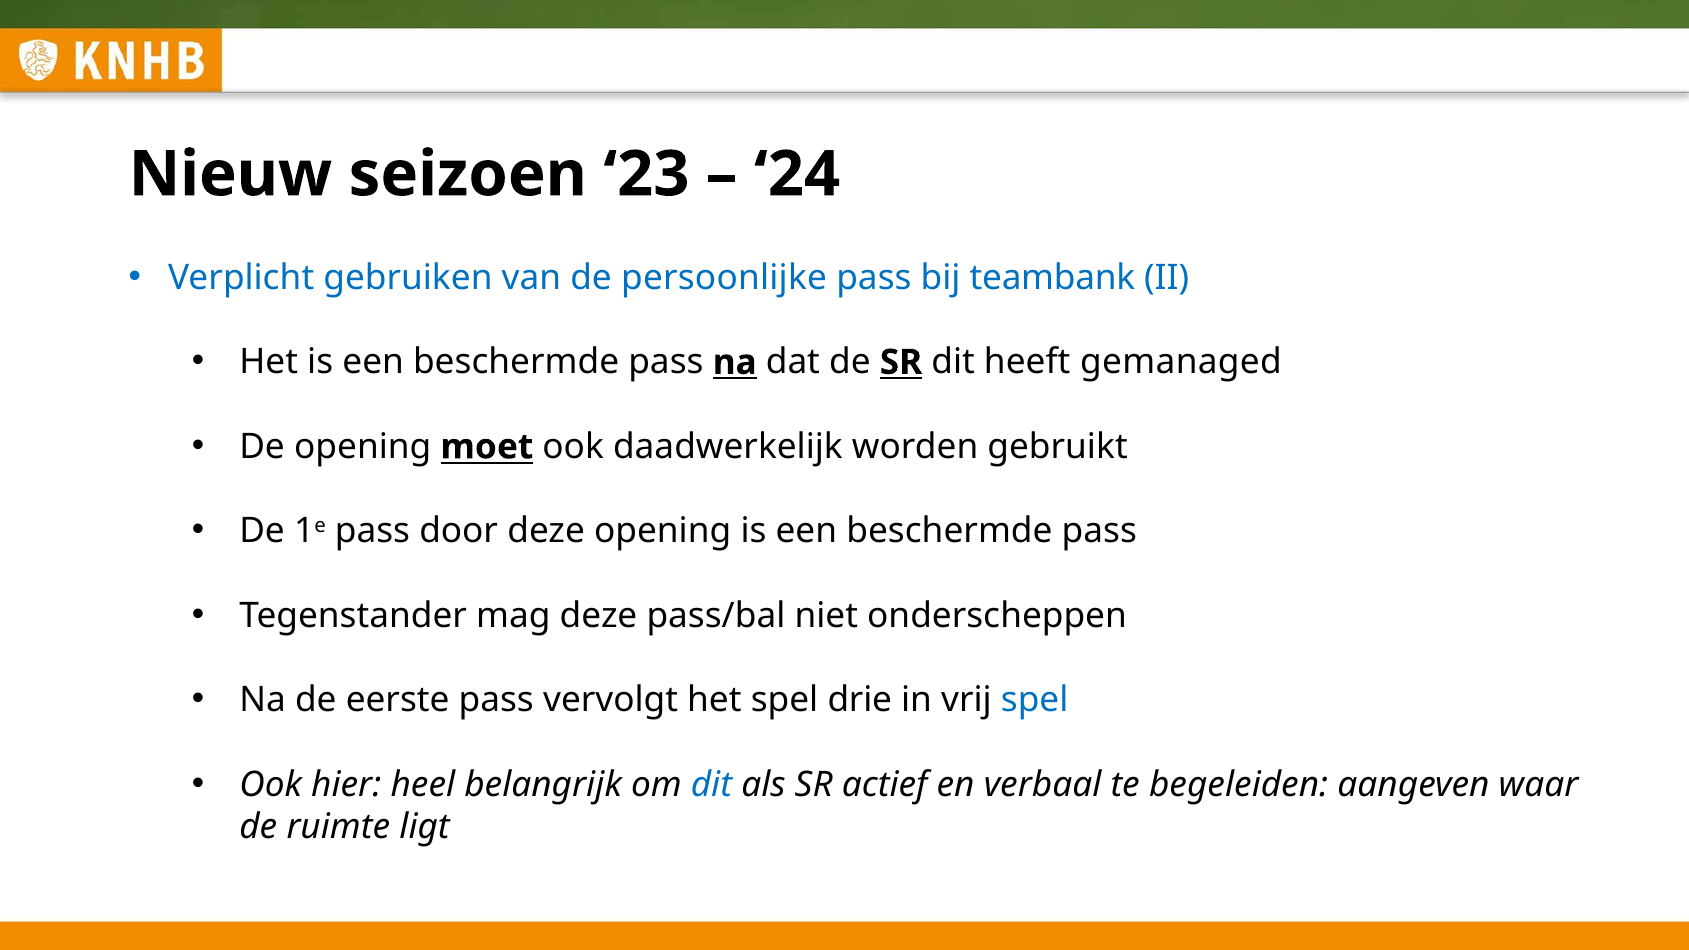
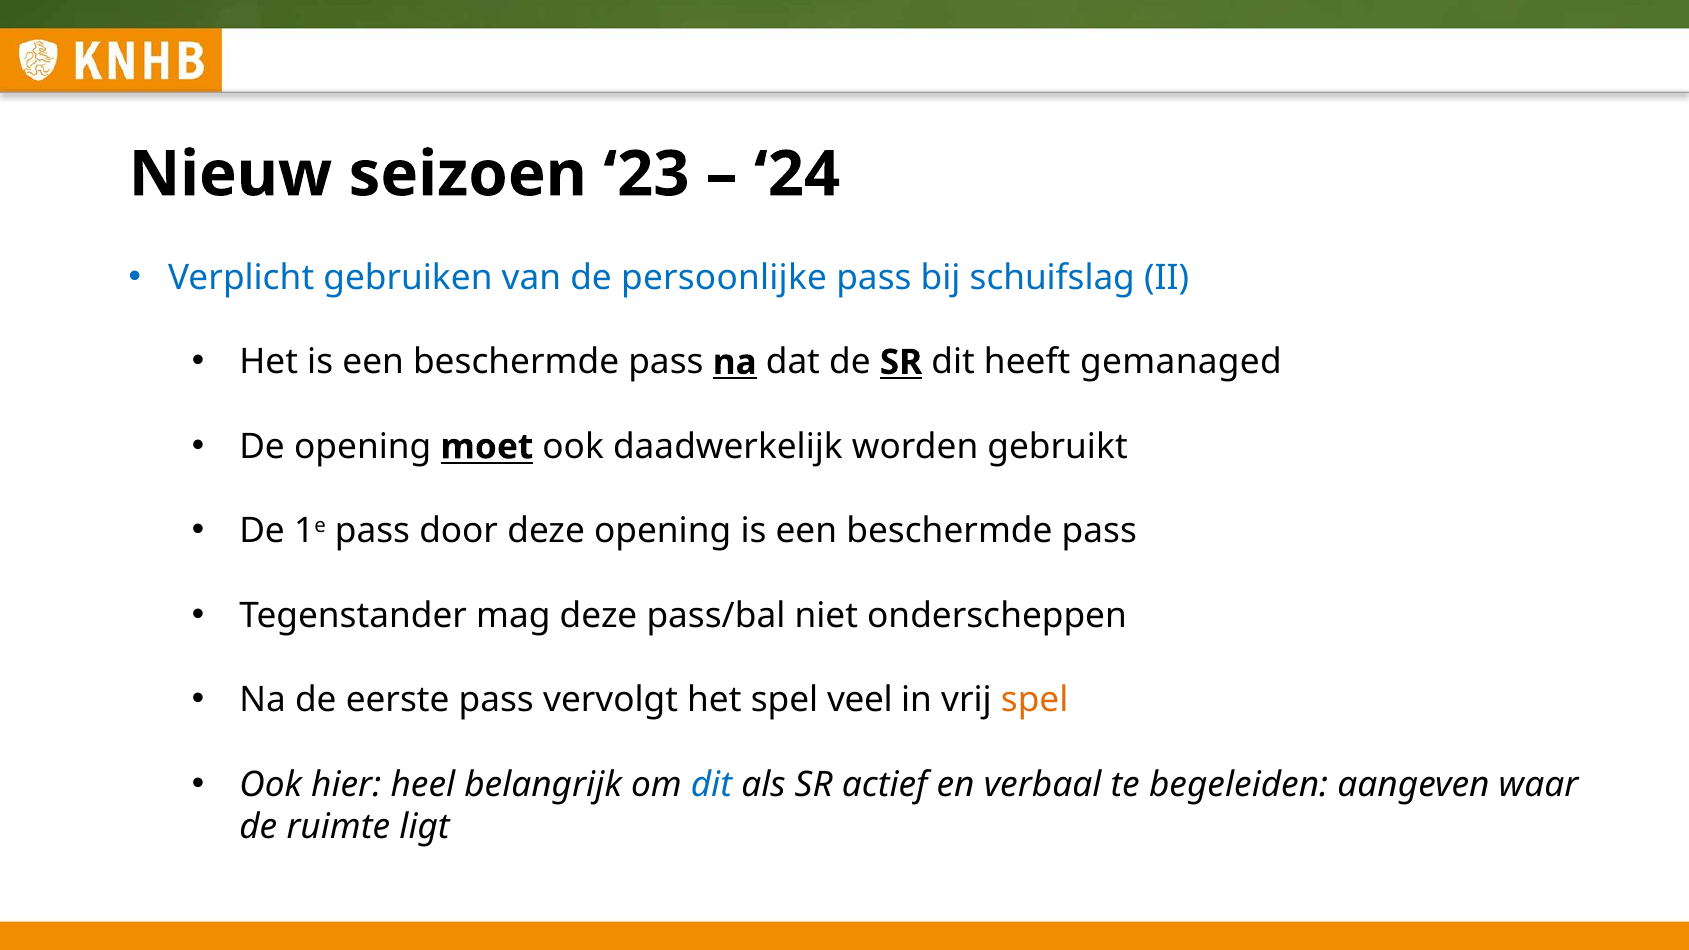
teambank: teambank -> schuifslag (1052, 278)
drie: drie -> veel (860, 700)
spel colour: blue -> orange (1035, 700)
